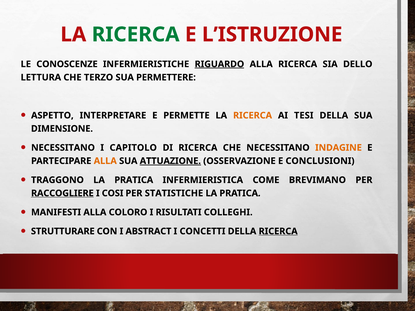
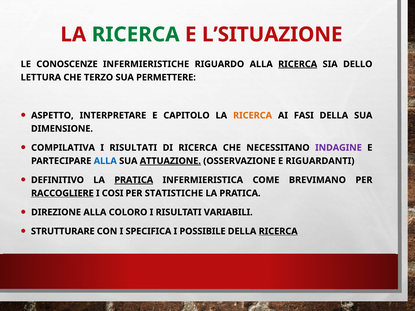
L’ISTRUZIONE: L’ISTRUZIONE -> L’SITUAZIONE (272, 35)
RIGUARDO underline: present -> none (219, 64)
RICERCA underline: none -> present (298, 64)
PERMETTE: PERMETTE -> CAPITOLO (187, 116)
TESI: TESI -> FASI (304, 116)
NECESSITANO: NECESSITANO -> COMPILATIVA (63, 148)
CAPITOLO: CAPITOLO -> RISULTATI (133, 148)
INDAGINE colour: orange -> purple (338, 148)
ALLA colour: orange -> blue (105, 161)
CONCLUSIONI: CONCLUSIONI -> RIGUARDANTI (320, 161)
TRAGGONO: TRAGGONO -> DEFINITIVO (57, 180)
PRATICA underline: none -> present (134, 180)
MANIFESTI: MANIFESTI -> DIREZIONE (56, 212)
COLLEGHI: COLLEGHI -> VARIABILI (228, 212)
ABSTRACT: ABSTRACT -> SPECIFICA (148, 231)
CONCETTI: CONCETTI -> POSSIBILE (203, 231)
